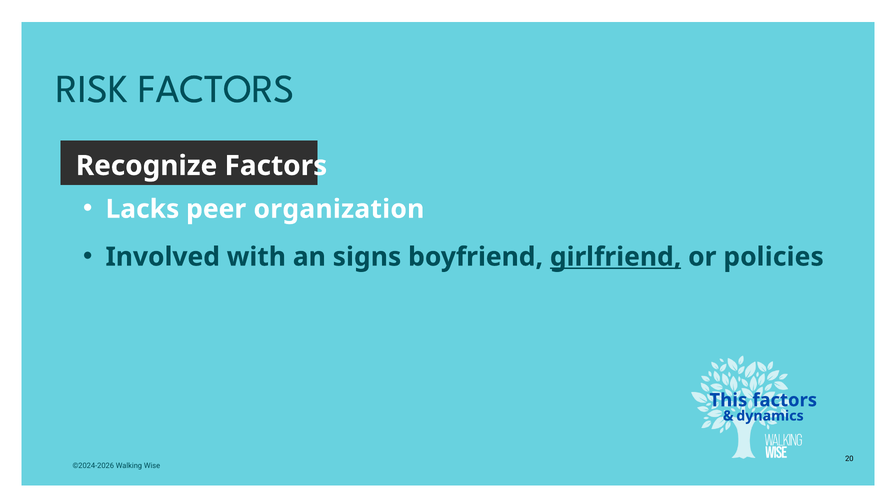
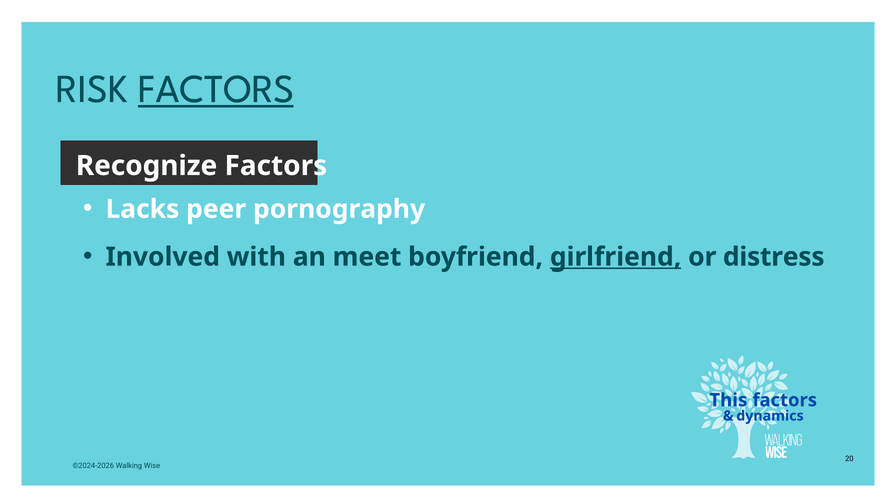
FACTORS underline: none -> present (216, 89)
organization: organization -> pornography (339, 209)
signs: signs -> meet (367, 257)
policies: policies -> distress (774, 257)
